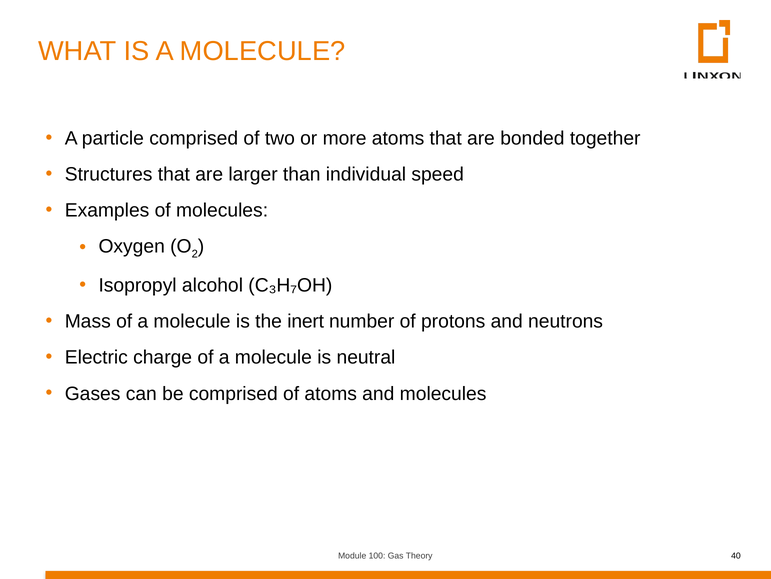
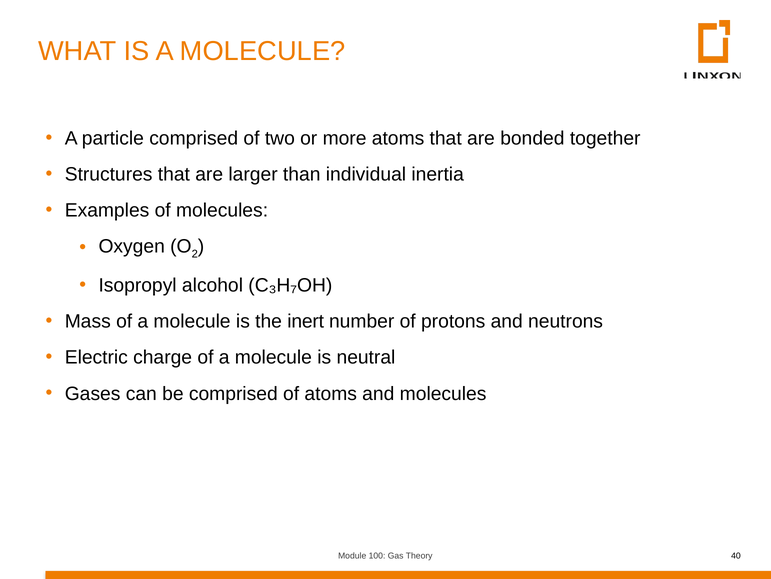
speed: speed -> inertia (438, 174)
